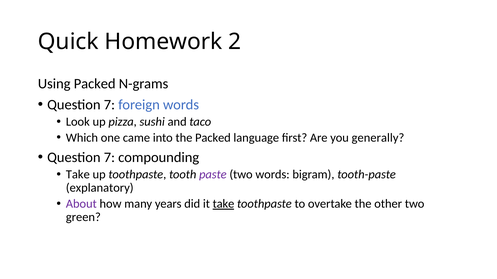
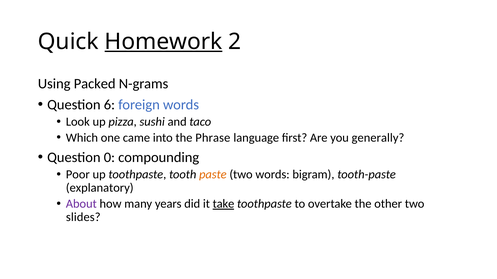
Homework underline: none -> present (163, 42)
7: 7 -> 6 (109, 105)
the Packed: Packed -> Phrase (213, 138)
7: 7 -> 0 (109, 158)
Take: Take -> Poor (78, 175)
paste colour: purple -> orange (213, 175)
green: green -> slides (83, 218)
